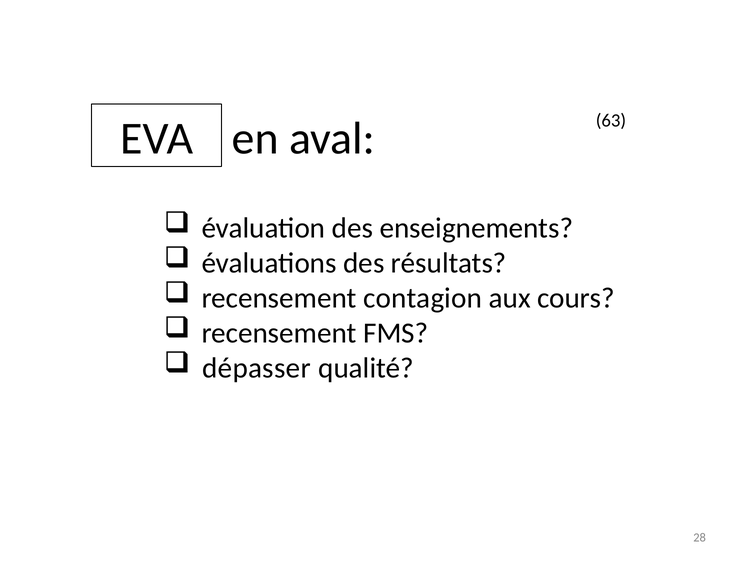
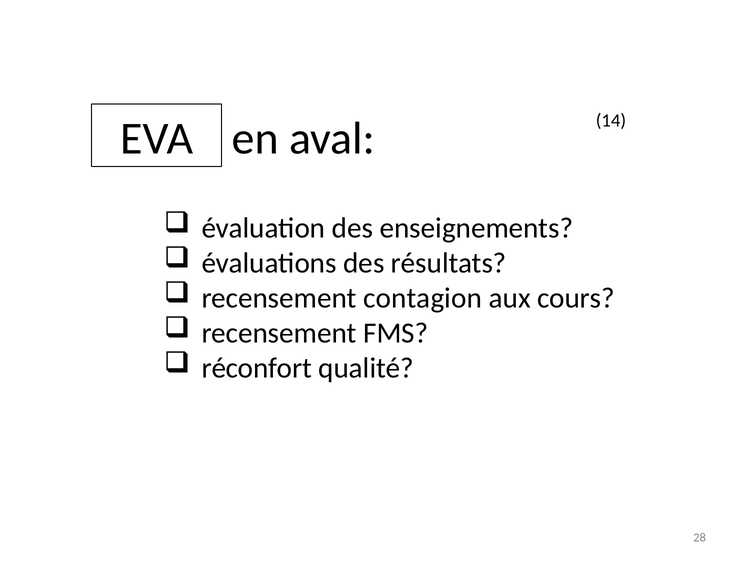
63: 63 -> 14 (611, 120)
dépasser: dépasser -> réconfort (257, 368)
